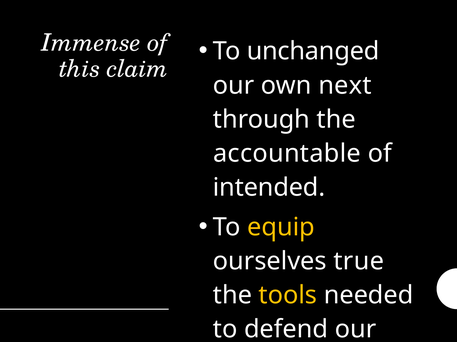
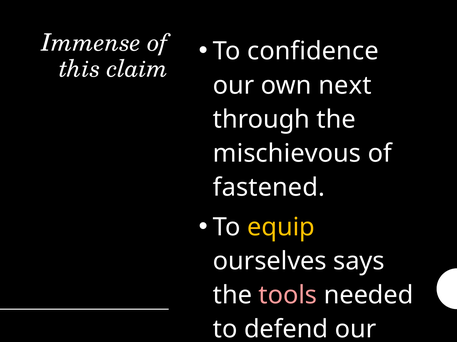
unchanged: unchanged -> confidence (313, 51)
accountable: accountable -> mischievous (287, 154)
intended: intended -> fastened (269, 188)
true: true -> says (359, 262)
tools colour: yellow -> pink (288, 296)
